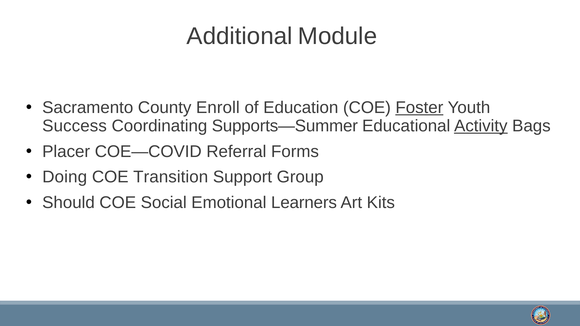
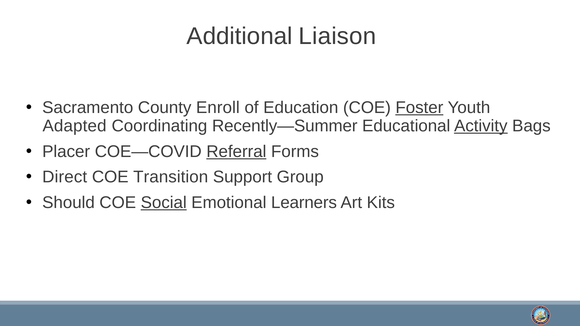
Module: Module -> Liaison (337, 36)
Success: Success -> Adapted (75, 126)
Supports—Summer: Supports—Summer -> Recently—Summer (285, 126)
Referral underline: none -> present (236, 152)
Doing: Doing -> Direct (65, 177)
Social underline: none -> present (164, 203)
